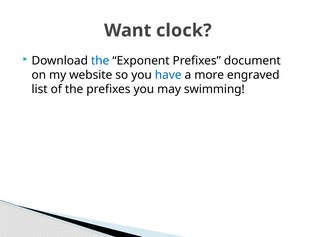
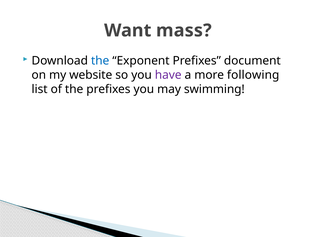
clock: clock -> mass (184, 30)
have colour: blue -> purple (168, 75)
engraved: engraved -> following (253, 75)
